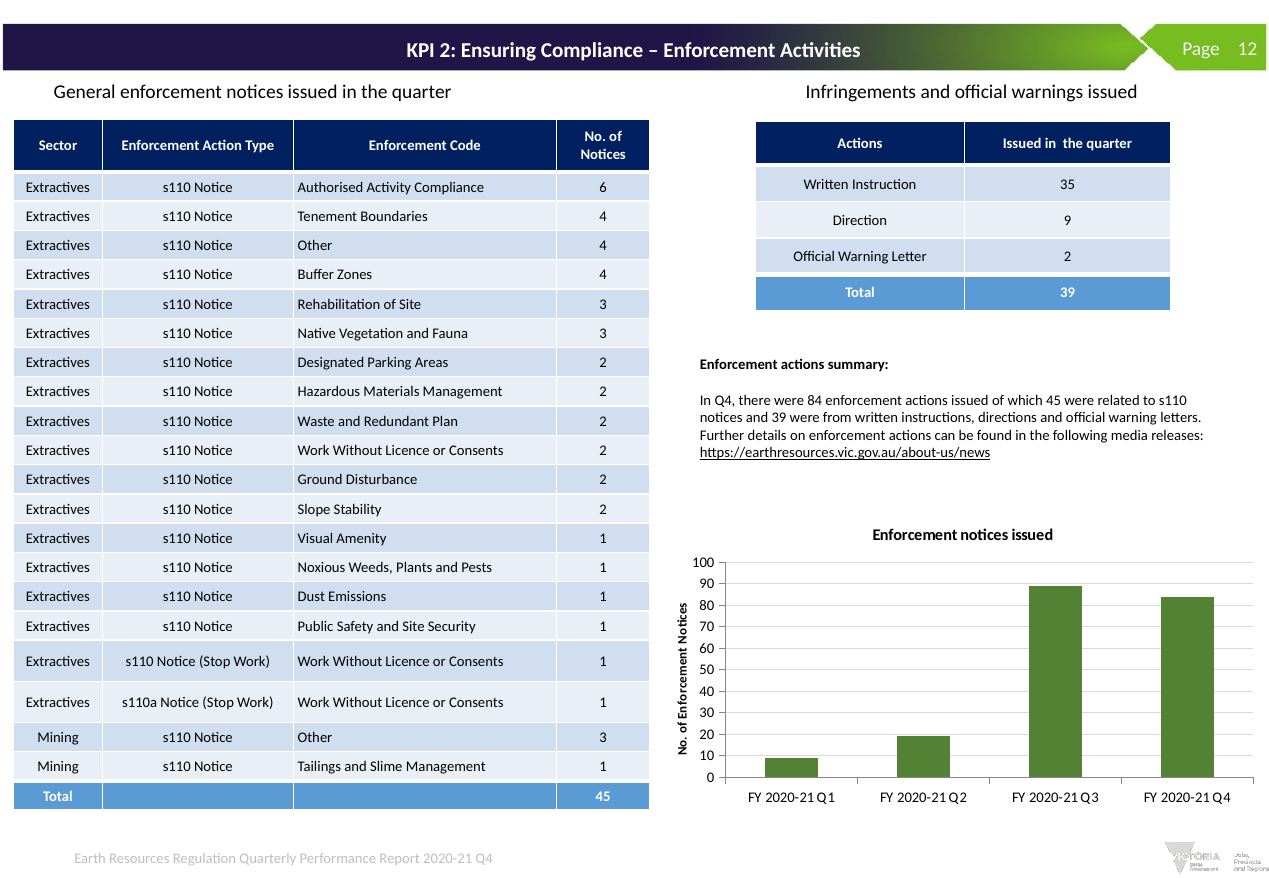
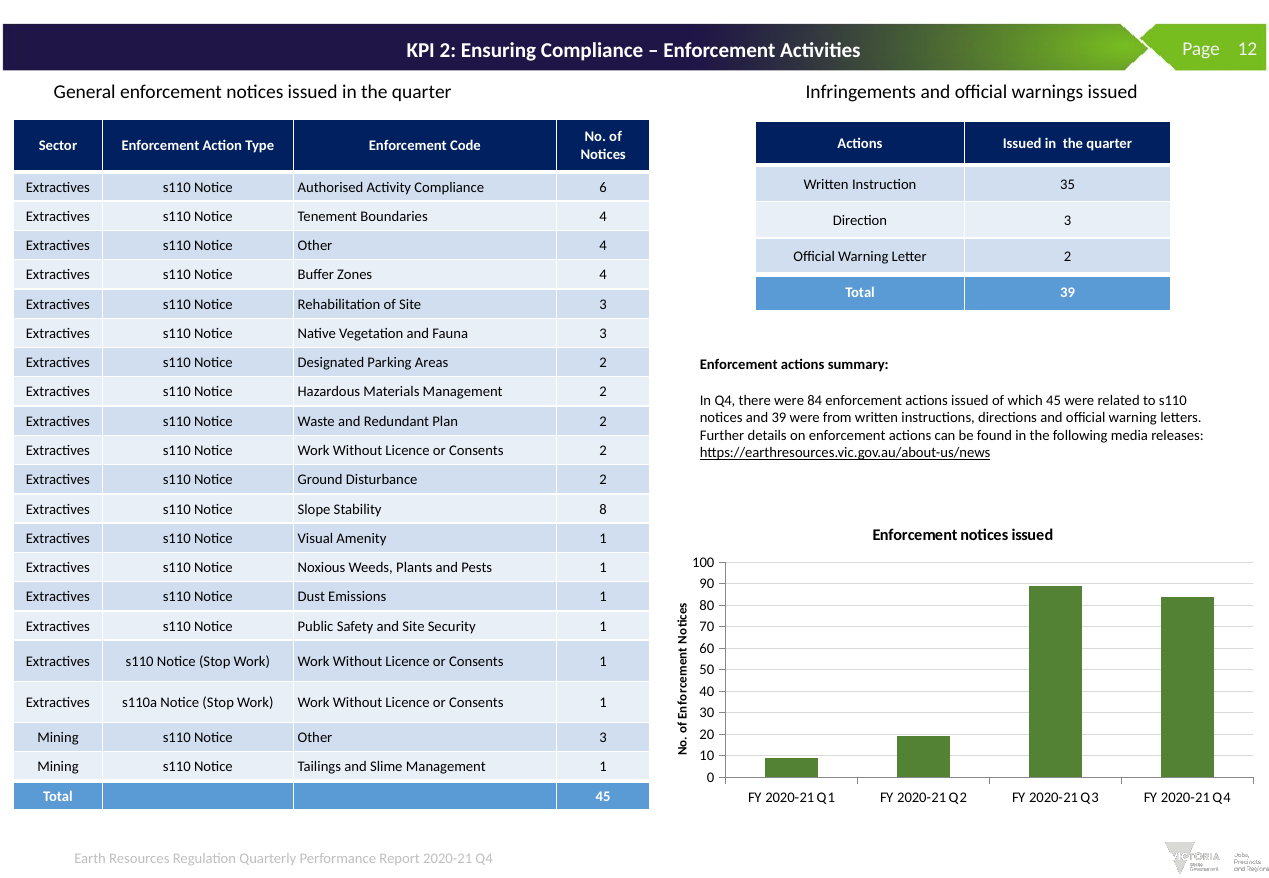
Direction 9: 9 -> 3 (1068, 221)
Stability 2: 2 -> 8 (603, 510)
